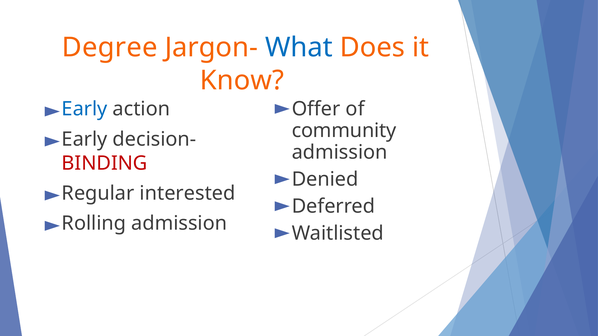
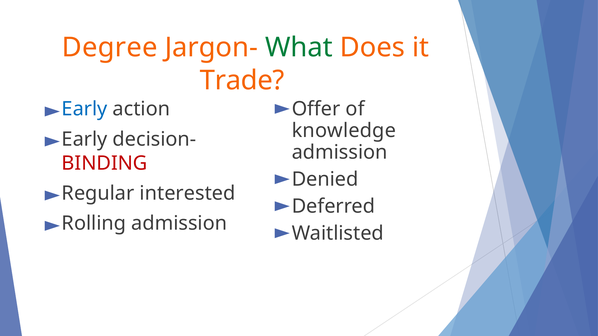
What colour: blue -> green (299, 48)
Know: Know -> Trade (242, 81)
community: community -> knowledge (344, 131)
